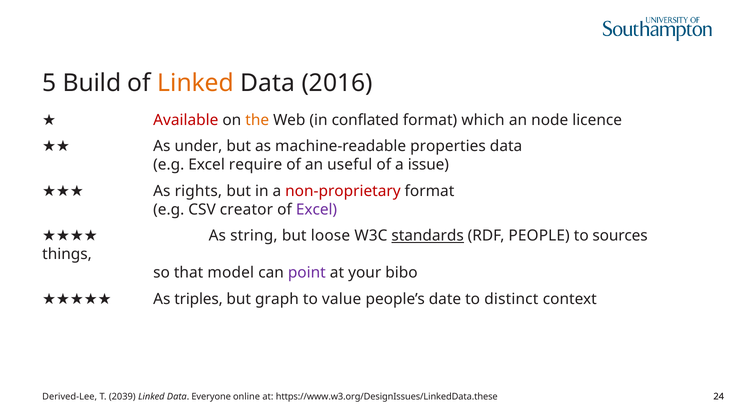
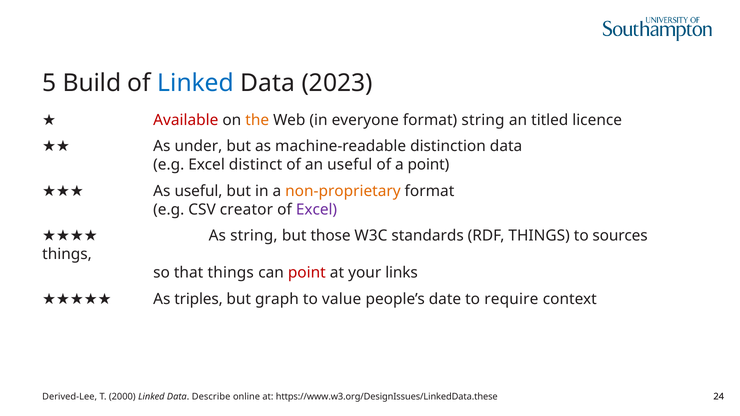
Linked colour: orange -> blue (196, 83)
2016: 2016 -> 2023 (337, 83)
conflated: conflated -> everyone (365, 120)
format which: which -> string (483, 120)
node: node -> titled (550, 120)
properties: properties -> distinction (448, 146)
require: require -> distinct (256, 165)
a issue: issue -> point (428, 165)
As rights: rights -> useful (198, 191)
non-proprietary colour: red -> orange (343, 191)
loose: loose -> those (331, 236)
standards underline: present -> none (428, 236)
RDF PEOPLE: PEOPLE -> THINGS (539, 236)
that model: model -> things (231, 273)
point colour: purple -> red (307, 273)
bibo: bibo -> links (402, 273)
distinct: distinct -> require (511, 299)
2039: 2039 -> 2000 (122, 397)
Everyone: Everyone -> Describe (211, 397)
